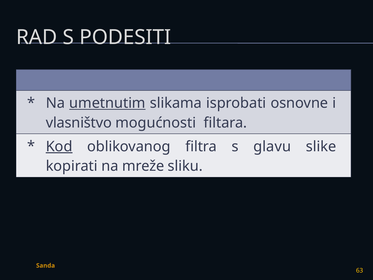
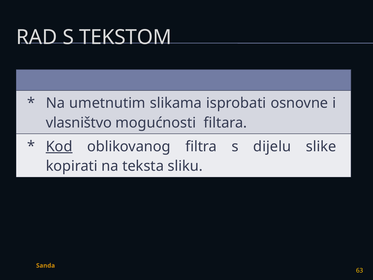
PODESITI: PODESITI -> TEKSTOM (125, 37)
umetnutim underline: present -> none (107, 103)
glavu: glavu -> dijelu (272, 146)
mreže: mreže -> teksta (143, 166)
